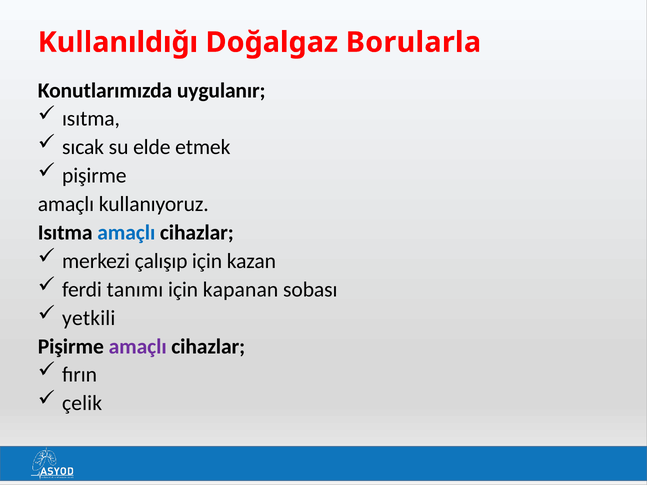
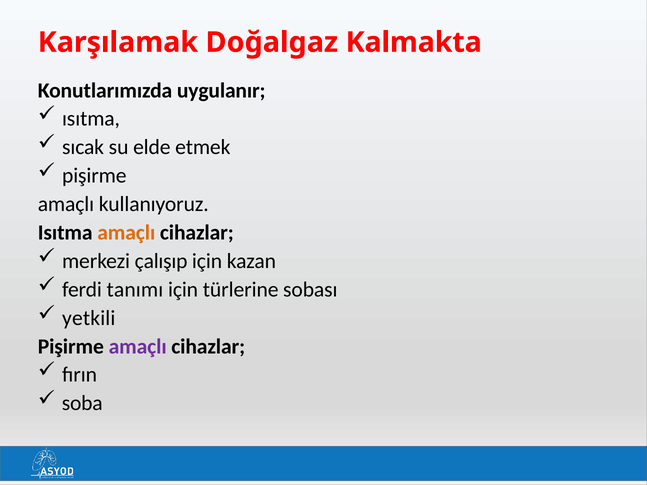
Kullanıldığı: Kullanıldığı -> Karşılamak (118, 42)
Borularla: Borularla -> Kalmakta (414, 42)
amaçlı colour: blue -> orange (126, 233)
kapanan: kapanan -> türlerine (241, 290)
çelik: çelik -> soba (82, 403)
